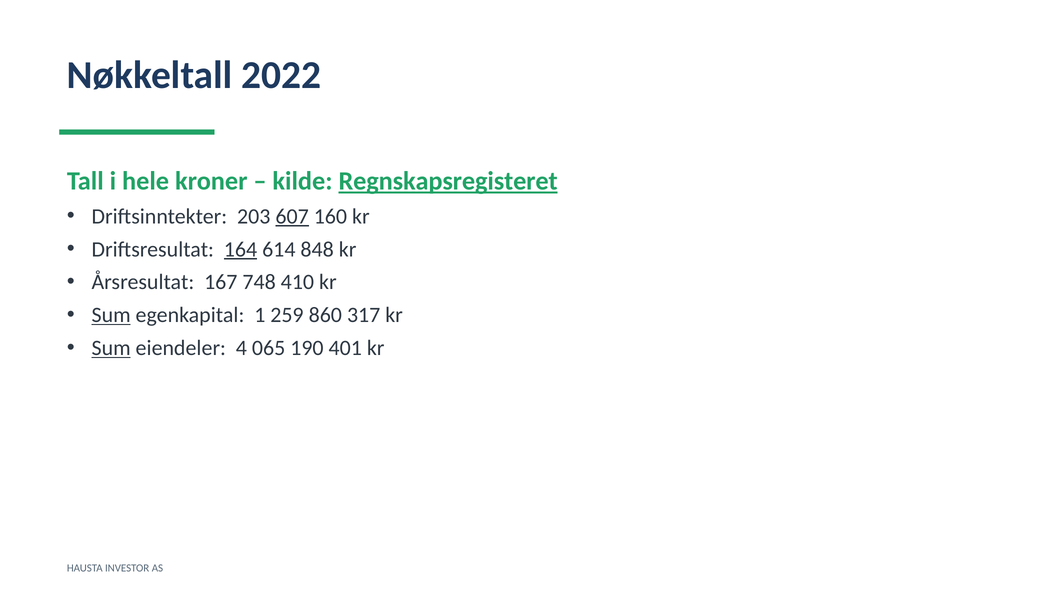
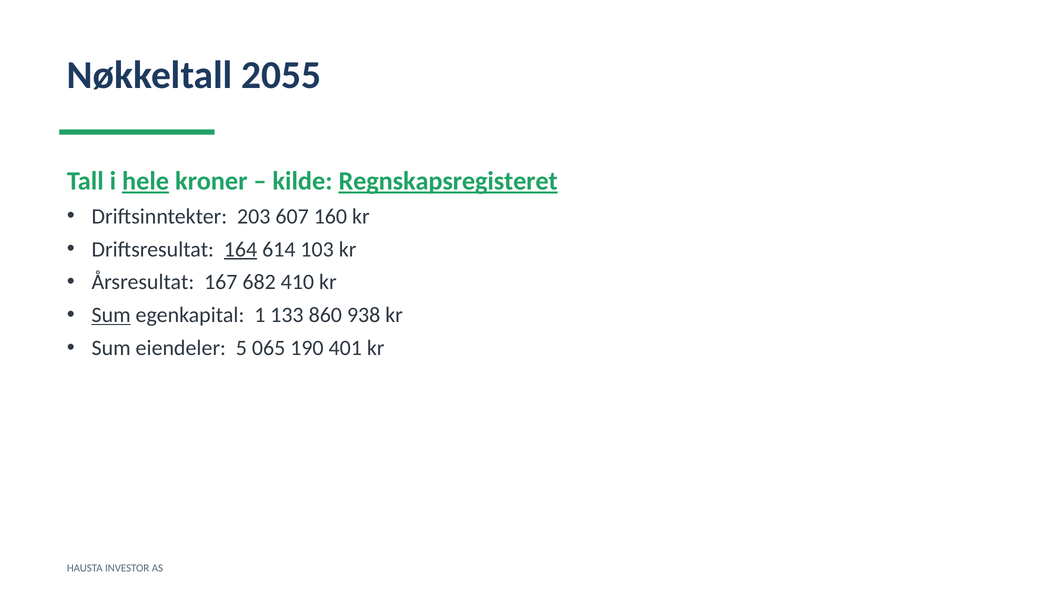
2022: 2022 -> 2055 (281, 75)
hele underline: none -> present (146, 181)
607 underline: present -> none (292, 216)
848: 848 -> 103 (317, 249)
748: 748 -> 682 (259, 282)
259: 259 -> 133 (287, 315)
317: 317 -> 938 (364, 315)
Sum underline: present -> none (111, 348)
4: 4 -> 5 (241, 348)
